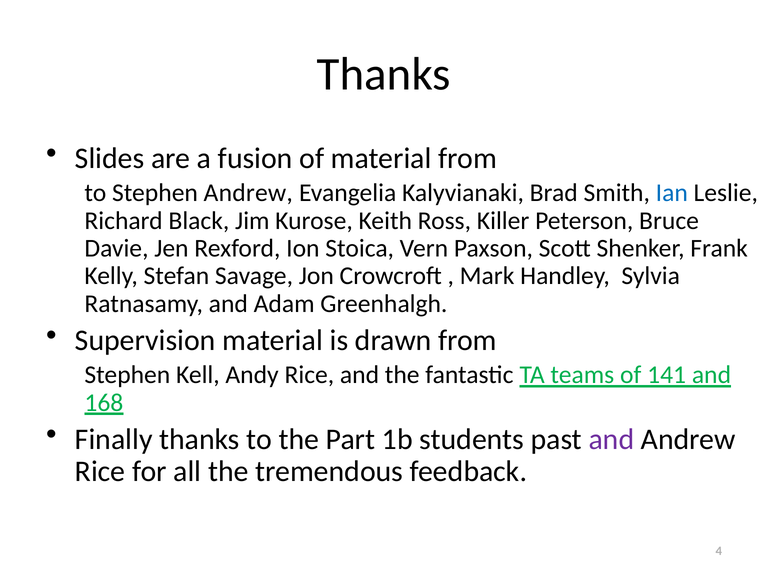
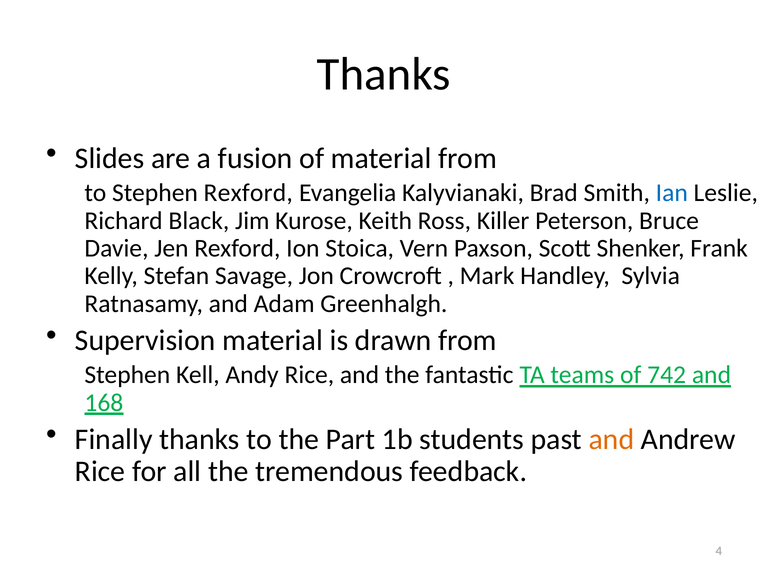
Stephen Andrew: Andrew -> Rexford (248, 193)
141: 141 -> 742 (667, 375)
and colour: purple -> orange (611, 439)
